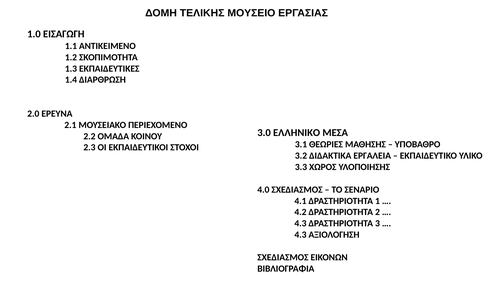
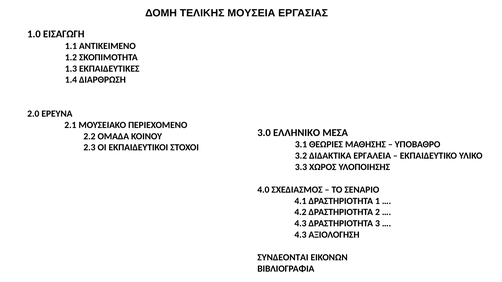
ΜΟΥΣΕΙΟ: ΜΟΥΣΕΙΟ -> ΜΟΥΣΕΙΑ (251, 13)
ΣΧΕΔΙΑΣΜΟΣ: ΣΧΕΔΙΑΣΜΟΣ -> ΣΥΝΔΕΟΝΤΑΙ (283, 258)
